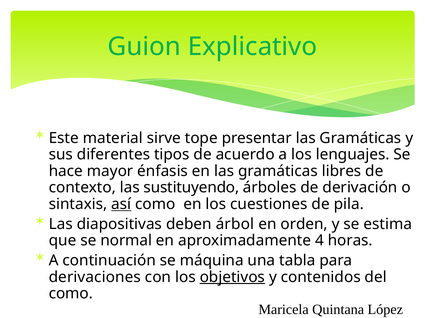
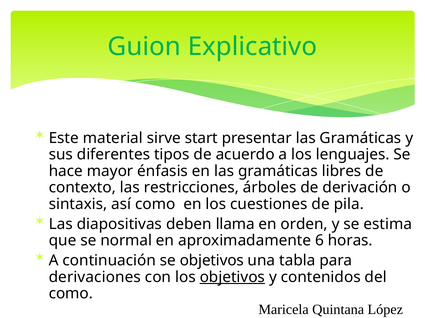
tope: tope -> start (201, 138)
sustituyendo: sustituyendo -> restricciones (191, 188)
así underline: present -> none (121, 205)
árbol: árbol -> llama (235, 225)
4: 4 -> 6 (319, 241)
se máquina: máquina -> objetivos (212, 261)
